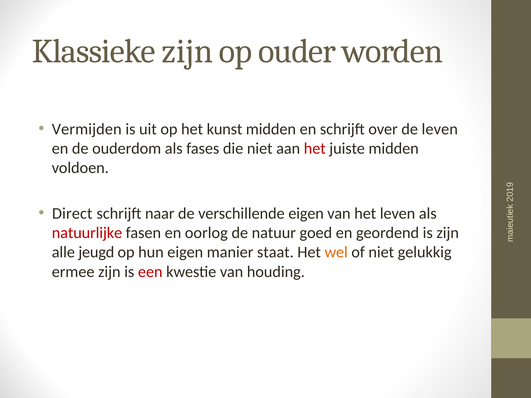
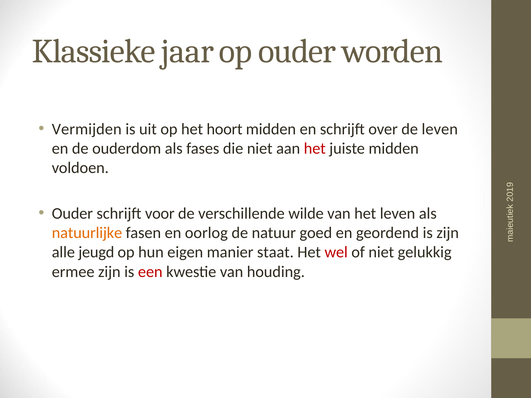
Klassieke zijn: zijn -> jaar (187, 51)
kunst: kunst -> hoort (225, 129)
Direct: Direct -> Ouder (72, 213)
naar: naar -> voor (160, 213)
verschillende eigen: eigen -> wilde (306, 213)
natuurlijke colour: red -> orange (87, 233)
wel colour: orange -> red (336, 252)
